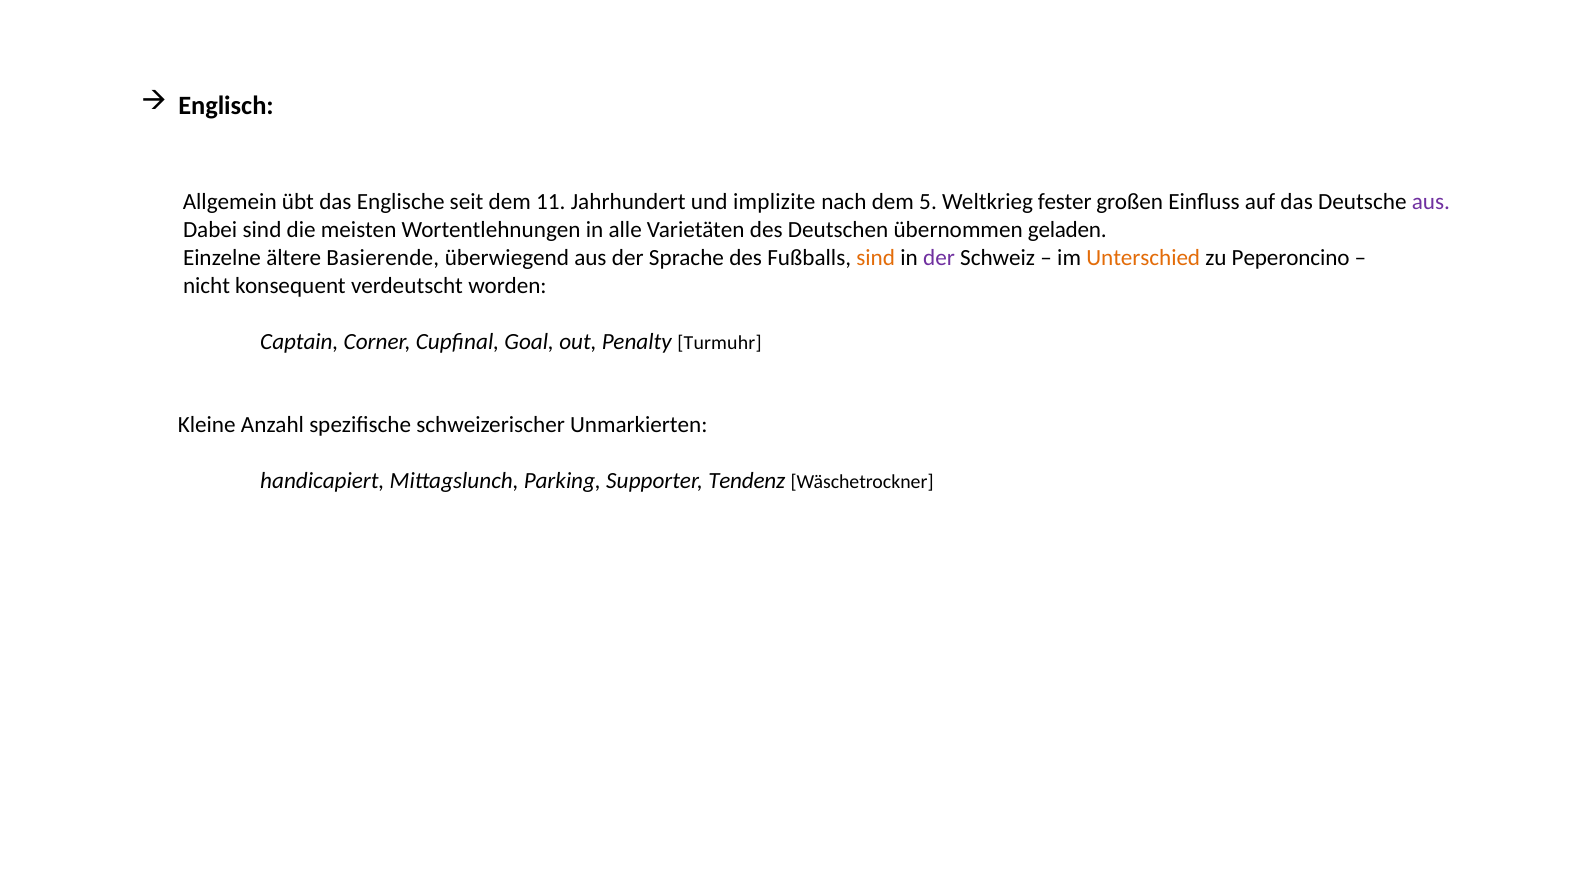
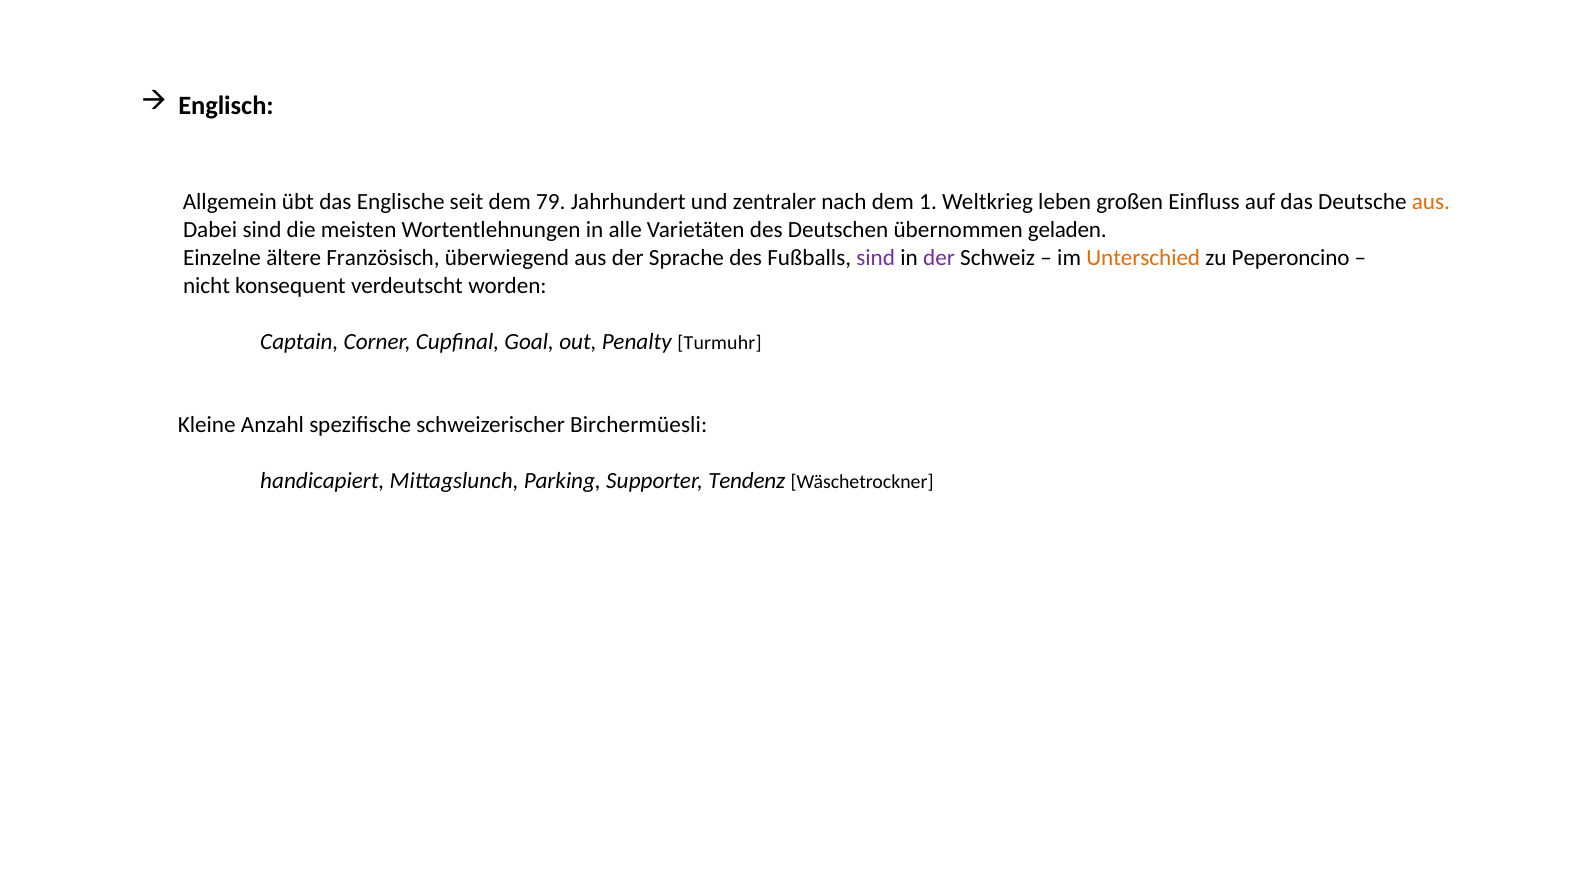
11: 11 -> 79 (551, 202)
implizite: implizite -> zentraler (774, 202)
5: 5 -> 1 (928, 202)
fester: fester -> leben (1065, 202)
aus colour: purple -> orange (1431, 202)
Basierende: Basierende -> Französisch (383, 258)
sind colour: orange -> purple (876, 258)
Unmarkierten: Unmarkierten -> Birchermüesli (639, 425)
